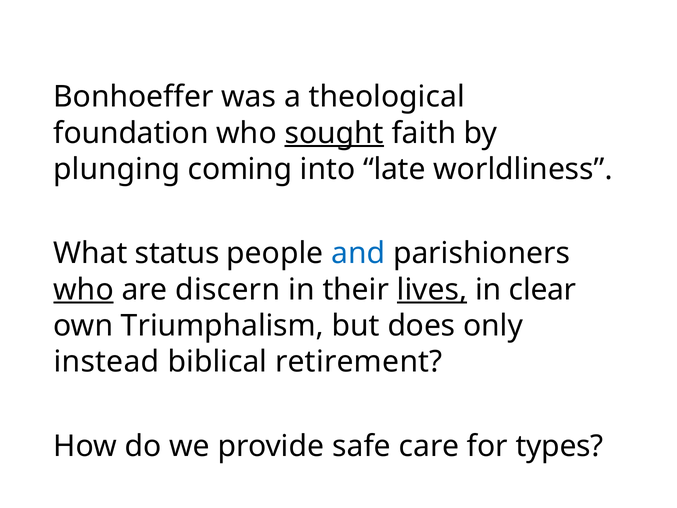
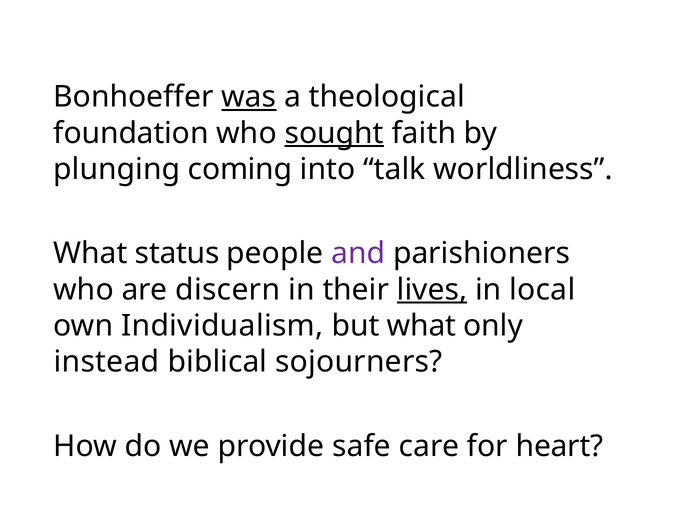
was underline: none -> present (249, 97)
late: late -> talk (394, 169)
and colour: blue -> purple (358, 253)
who underline: present -> none (84, 290)
clear: clear -> local (542, 290)
Triumphalism: Triumphalism -> Individualism (222, 326)
but does: does -> what (422, 326)
retirement: retirement -> sojourners (359, 362)
types: types -> heart (560, 446)
